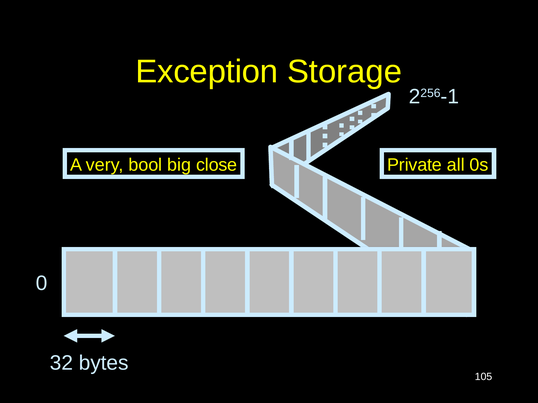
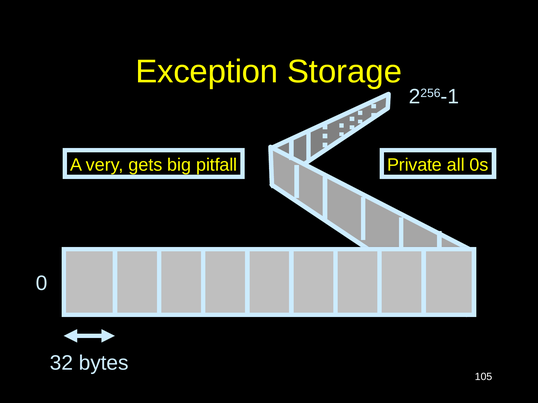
bool: bool -> gets (145, 165)
close: close -> pitfall (217, 165)
